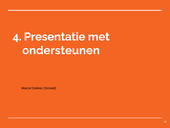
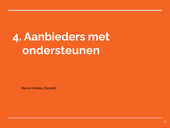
Presentatie: Presentatie -> Aanbieders (55, 37)
